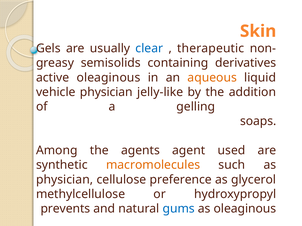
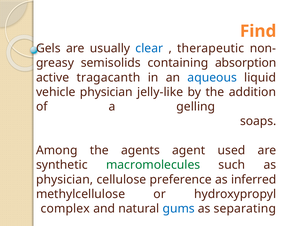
Skin: Skin -> Find (258, 31)
derivatives: derivatives -> absorption (246, 63)
active oleaginous: oleaginous -> tragacanth (108, 78)
aqueous colour: orange -> blue (212, 78)
macromolecules colour: orange -> green (153, 165)
glycerol: glycerol -> inferred (254, 180)
prevents: prevents -> complex (65, 209)
as oleaginous: oleaginous -> separating (245, 209)
